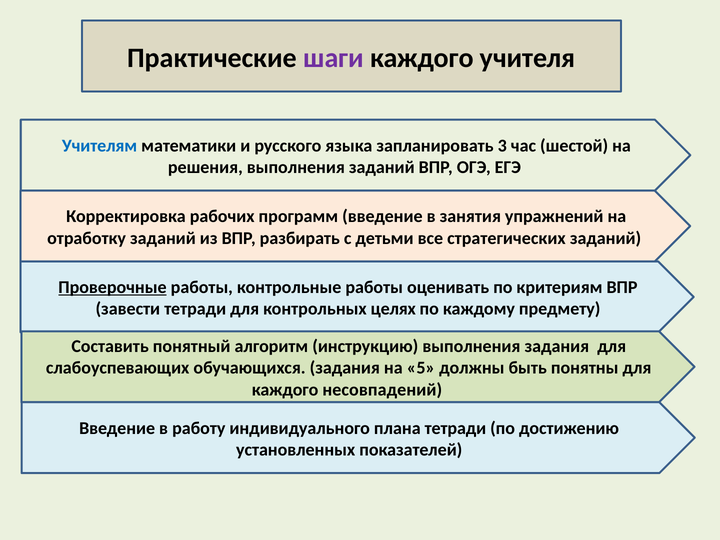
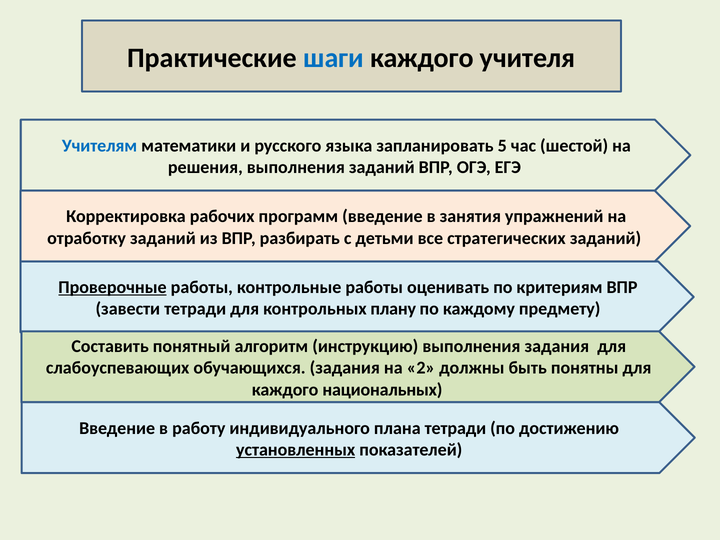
шаги colour: purple -> blue (334, 58)
3: 3 -> 5 (502, 146)
целях: целях -> плану (393, 309)
5: 5 -> 2 (421, 368)
несовпадений: несовпадений -> национальных (382, 390)
установленных underline: none -> present (296, 450)
